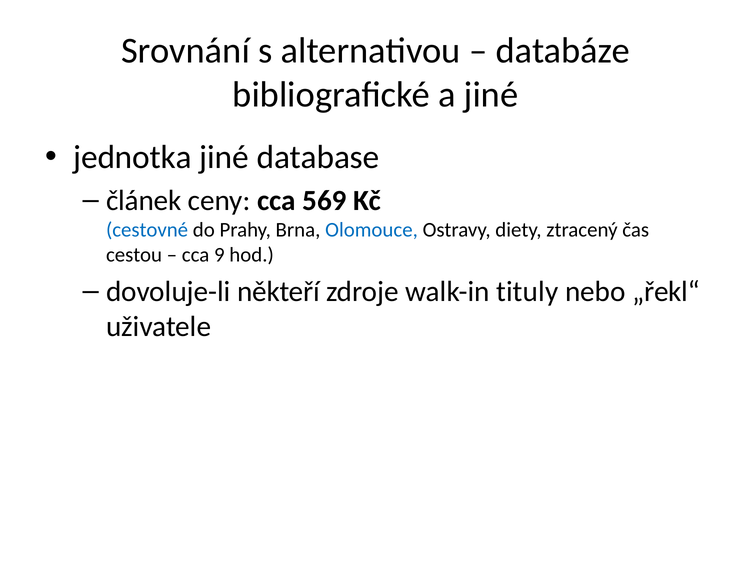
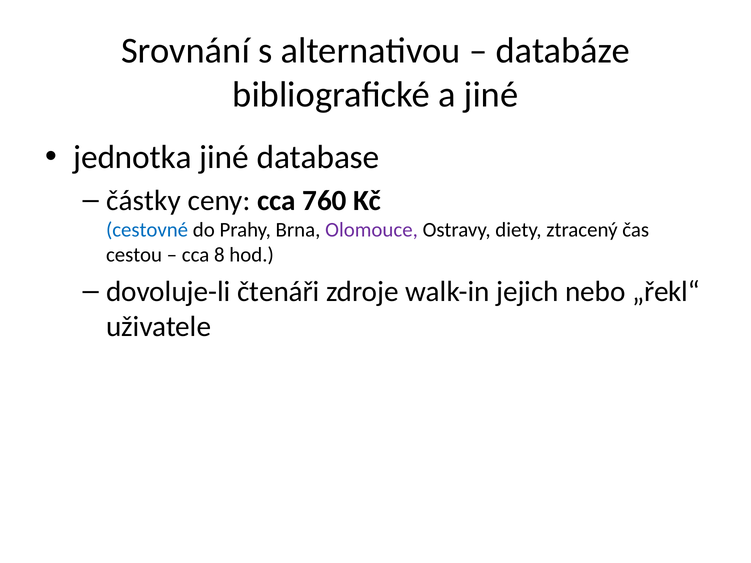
článek: článek -> částky (144, 201)
569: 569 -> 760 (324, 201)
Olomouce colour: blue -> purple (372, 230)
9: 9 -> 8 (219, 255)
někteří: někteří -> čtenáři (278, 292)
tituly: tituly -> jejich (527, 292)
